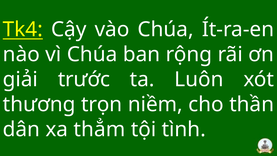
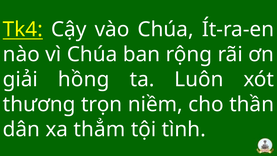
trước: trước -> hồng (84, 79)
